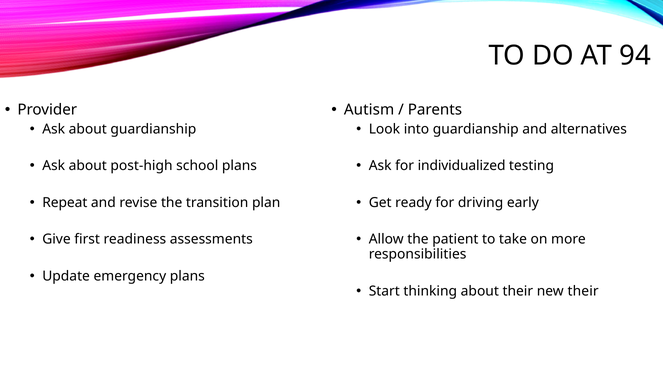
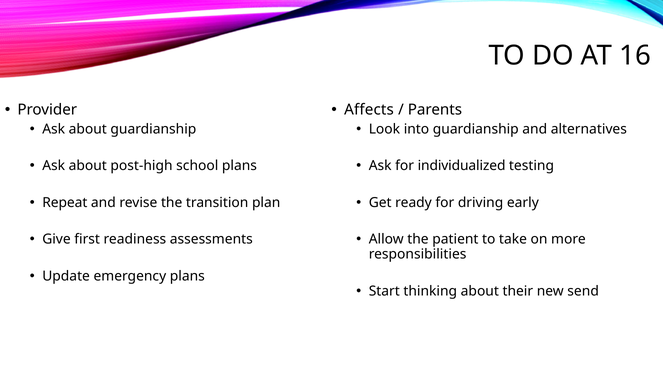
94: 94 -> 16 (635, 56)
Autism: Autism -> Affects (369, 110)
new their: their -> send (583, 291)
